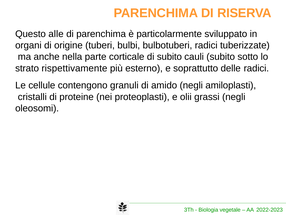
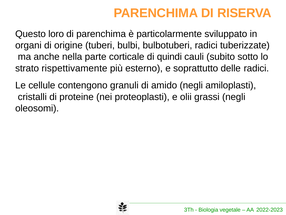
alle: alle -> loro (56, 34)
di subito: subito -> quindi (169, 57)
